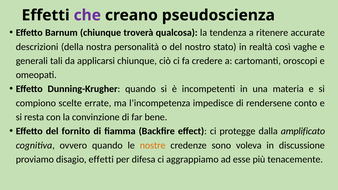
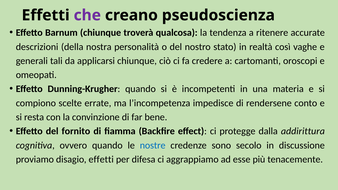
amplificato: amplificato -> addirittura (303, 131)
nostre colour: orange -> blue (153, 145)
voleva: voleva -> secolo (249, 145)
